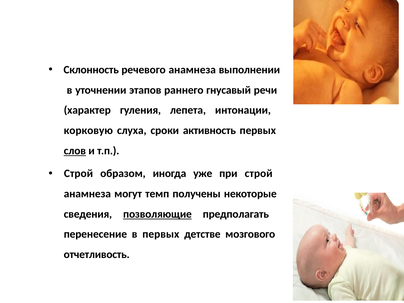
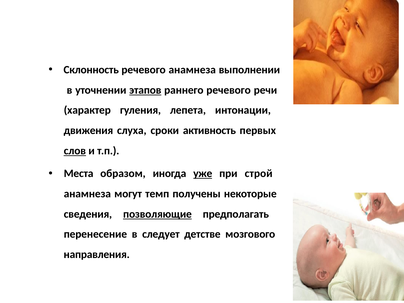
этапов underline: none -> present (145, 90)
раннего гнусавый: гнусавый -> речевого (229, 90)
корковую: корковую -> движения (88, 130)
Строй: Строй -> Места (79, 174)
уже underline: none -> present (203, 174)
в первых: первых -> следует (161, 234)
отчетливость: отчетливость -> направления (97, 254)
